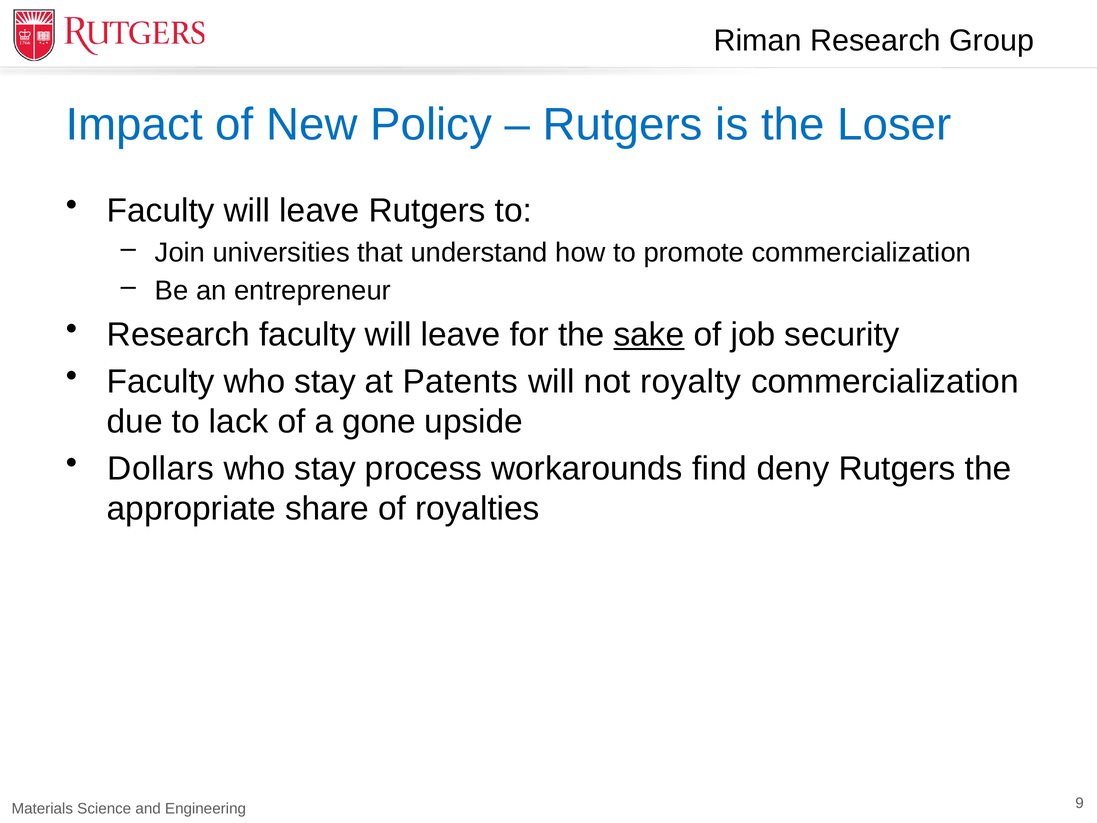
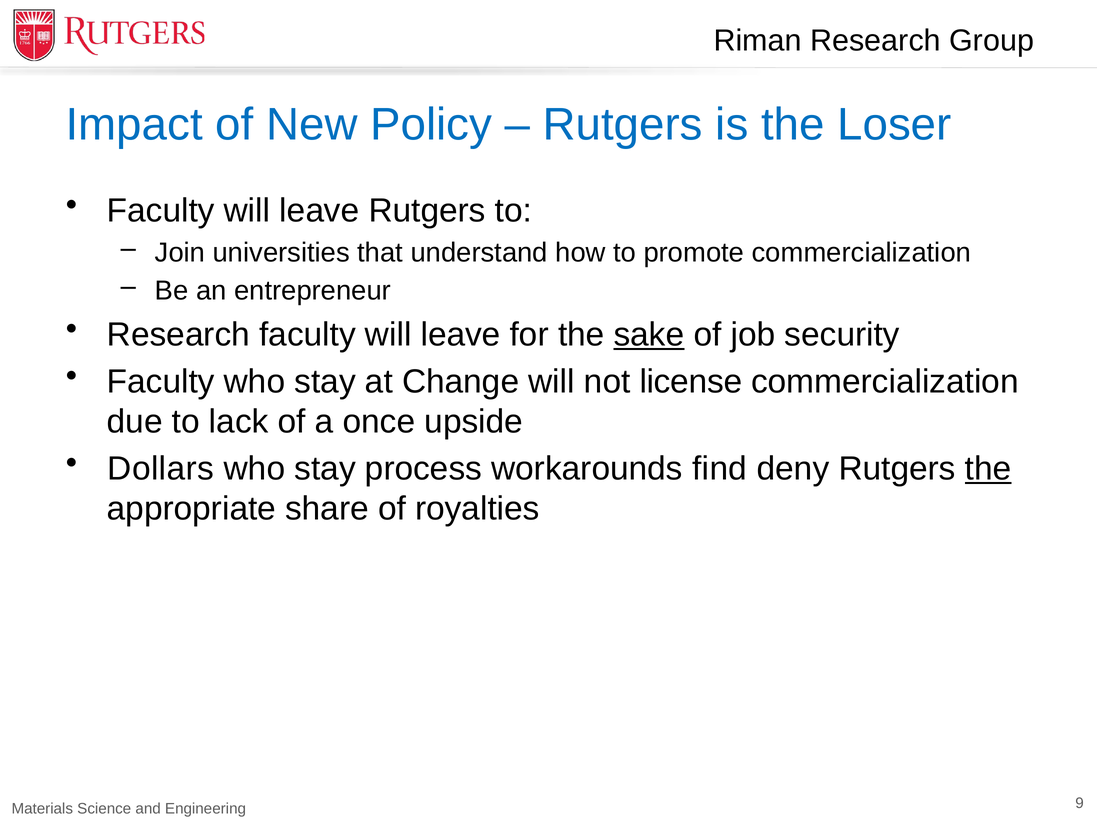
Patents: Patents -> Change (461, 381)
royalty: royalty -> license (691, 381)
gone: gone -> once (379, 422)
the underline: none -> present (988, 468)
